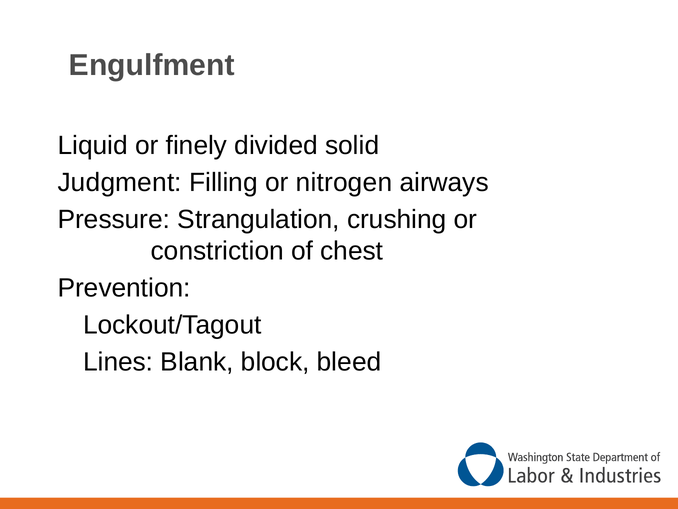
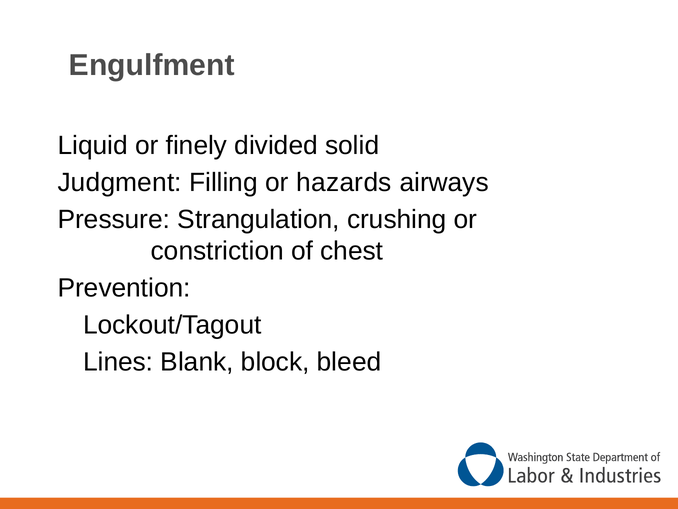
nitrogen: nitrogen -> hazards (344, 182)
